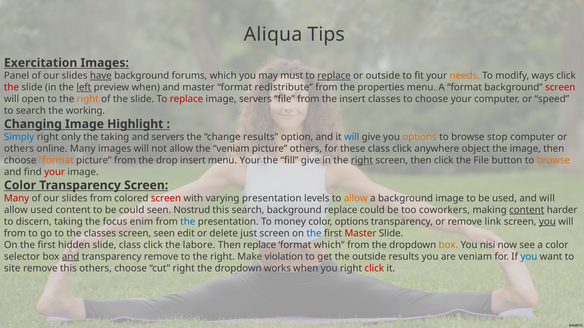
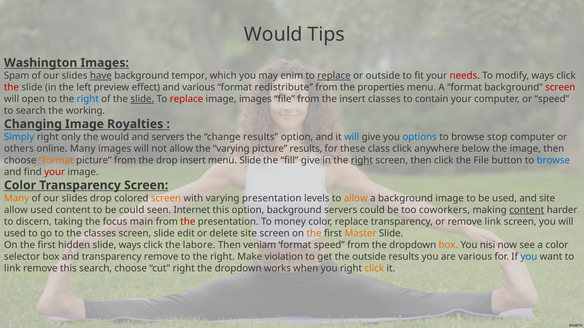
Aliqua: Aliqua -> Would (273, 34)
Exercitation: Exercitation -> Washington (41, 63)
Panel: Panel -> Spam (17, 76)
forums: forums -> tempor (190, 76)
must: must -> enim (292, 76)
needs colour: orange -> red (465, 76)
left underline: present -> none (84, 88)
preview when: when -> effect (146, 88)
and master: master -> various (199, 88)
right colour: orange -> blue (88, 99)
slide underline: none -> present (142, 99)
image servers: servers -> images (255, 99)
to choose: choose -> contain (432, 99)
Highlight: Highlight -> Royalties (135, 124)
the taking: taking -> would (115, 137)
options colour: orange -> blue (420, 137)
the veniam: veniam -> varying (231, 149)
picture others: others -> results (306, 149)
object: object -> below (476, 149)
menu Your: Your -> Slide (250, 161)
browse colour: orange -> blue (553, 161)
Many colour: red -> orange (17, 198)
slides from: from -> drop (101, 198)
screen colour: red -> orange (166, 198)
and will: will -> site (547, 198)
Nostrud: Nostrud -> Internet (192, 210)
this search: search -> option (248, 210)
background replace: replace -> servers (341, 210)
enim: enim -> main (141, 222)
the colour: blue -> red (188, 222)
color options: options -> replace (352, 222)
you underline: present -> none (547, 222)
from: from -> used (15, 234)
screen seen: seen -> slide (164, 234)
delete just: just -> site (249, 234)
the colour: blue -> orange (314, 234)
Master colour: red -> orange (360, 234)
slide class: class -> ways (130, 245)
Then replace: replace -> veniam (260, 245)
format which: which -> speed (329, 245)
and underline: present -> none (71, 257)
are veniam: veniam -> various (475, 257)
site: site -> link (12, 269)
this others: others -> search (96, 269)
click colour: red -> orange (374, 269)
